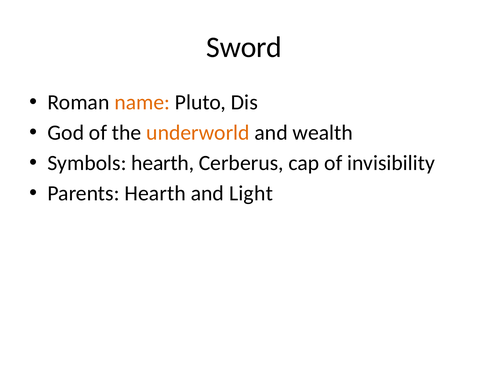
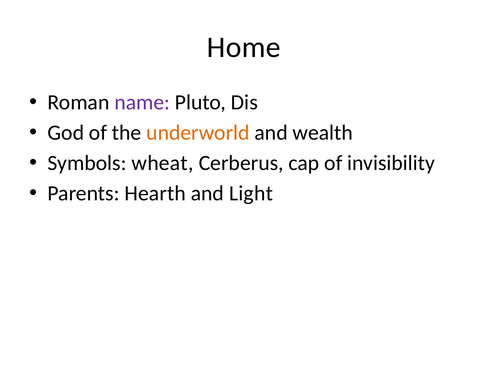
Sword: Sword -> Home (244, 47)
name colour: orange -> purple (142, 102)
Symbols hearth: hearth -> wheat (163, 163)
